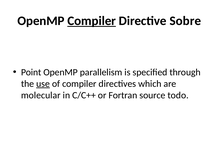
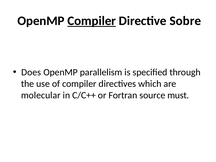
Point: Point -> Does (31, 72)
use underline: present -> none (43, 84)
todo: todo -> must (178, 95)
